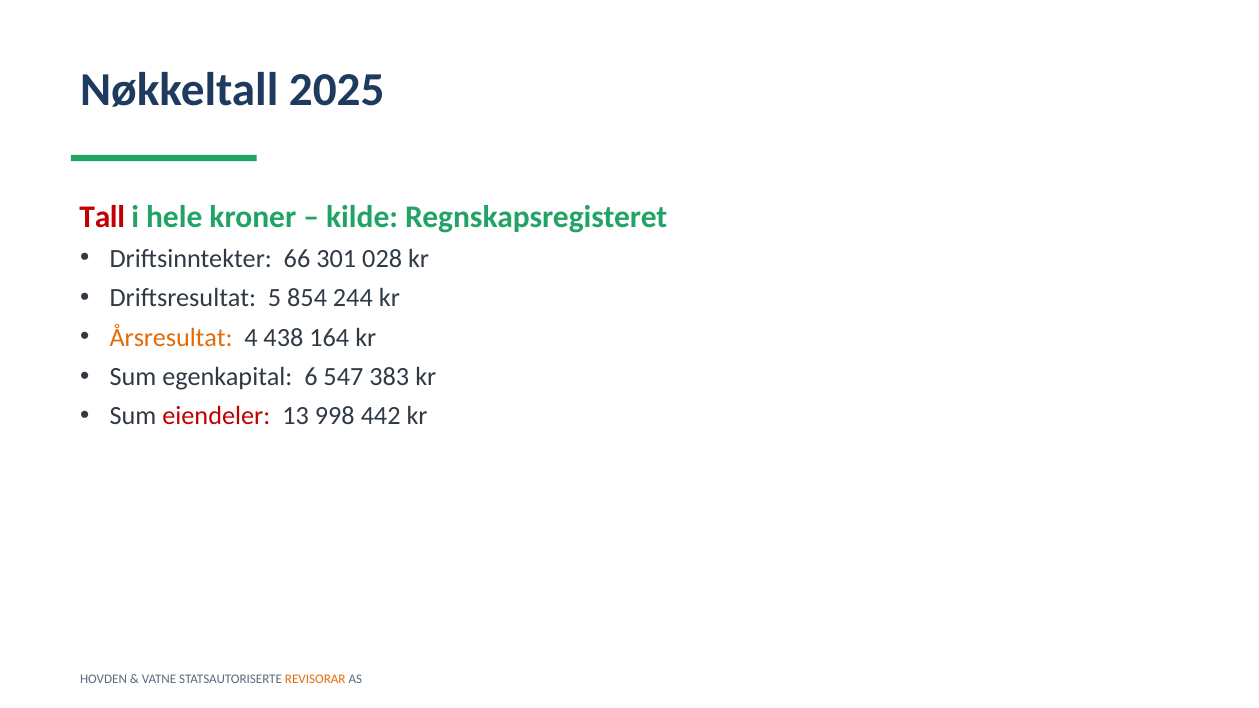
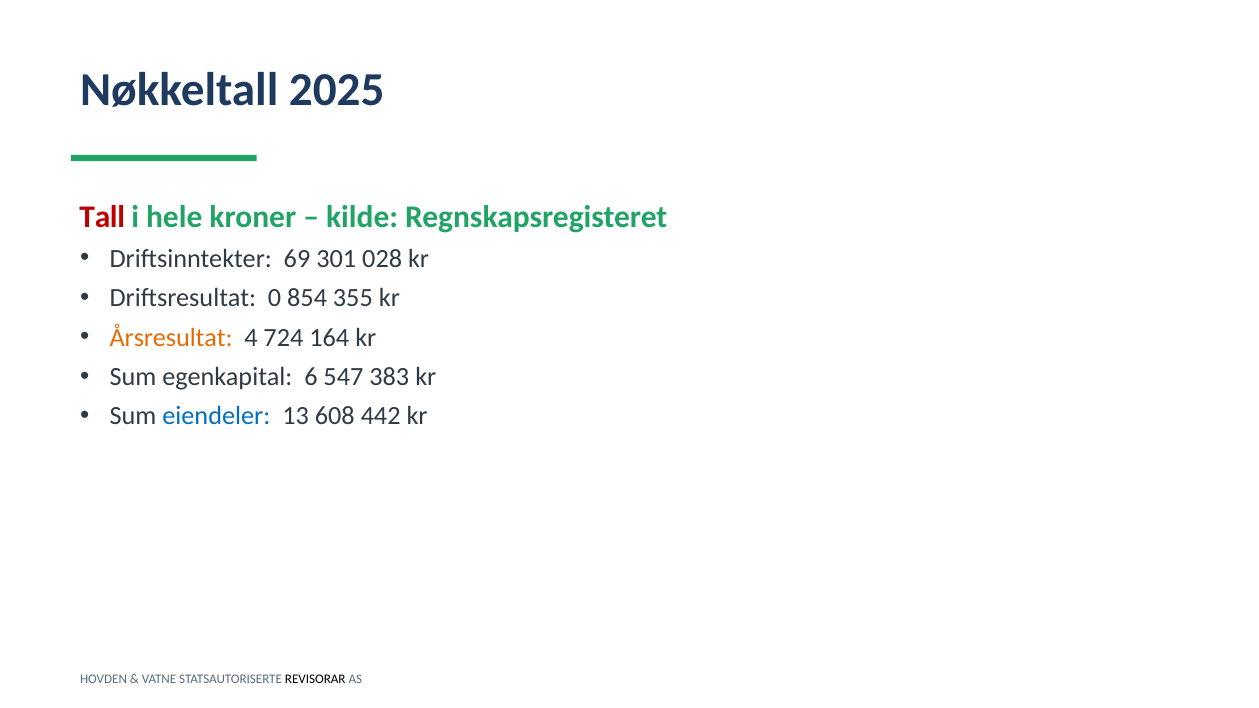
66: 66 -> 69 (297, 259)
5: 5 -> 0 (275, 298)
244: 244 -> 355 (353, 298)
438: 438 -> 724 (283, 338)
eiendeler colour: red -> blue (216, 416)
998: 998 -> 608 (335, 416)
REVISORAR colour: orange -> black (315, 680)
